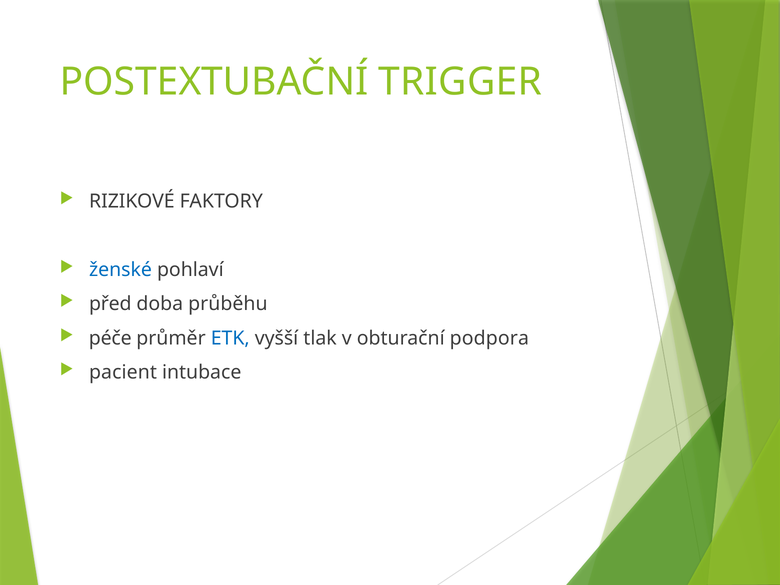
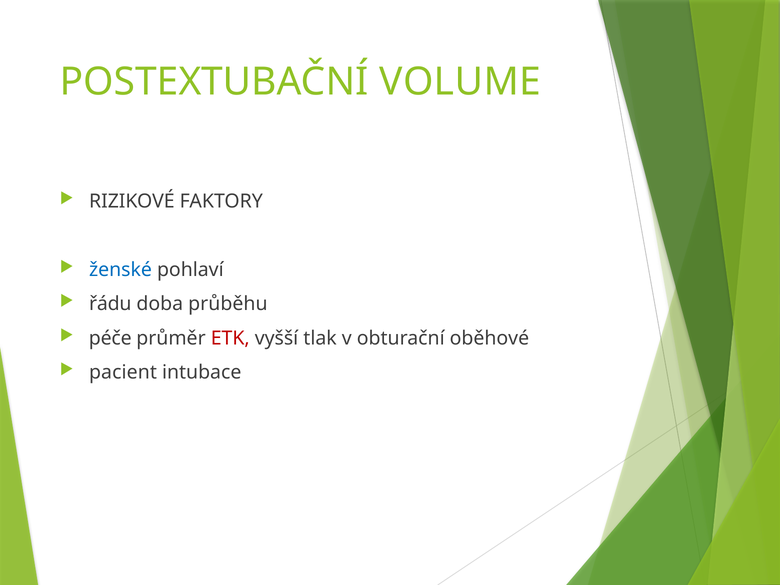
TRIGGER: TRIGGER -> VOLUME (460, 82)
před: před -> řádu (110, 304)
ETK colour: blue -> red (230, 338)
podpora: podpora -> oběhové (489, 338)
